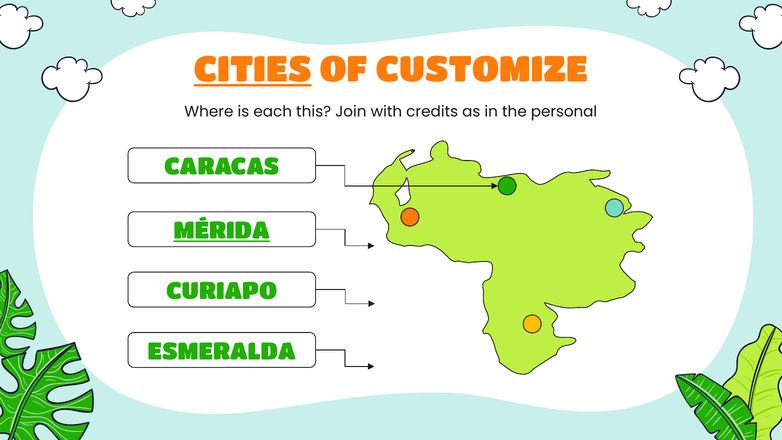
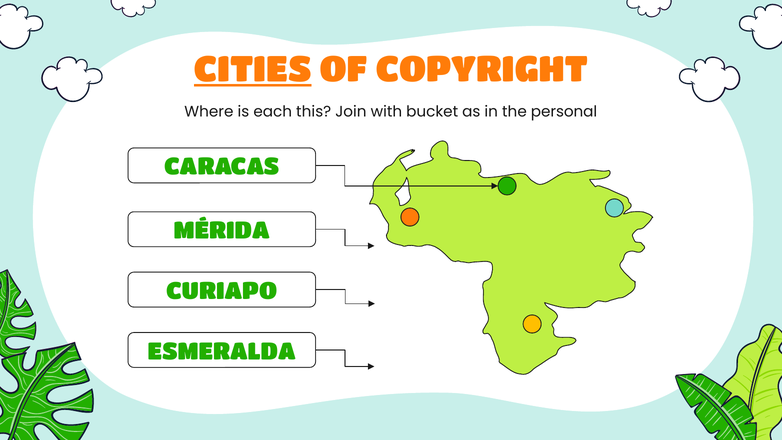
CUSTOMIZE: CUSTOMIZE -> COPYRIGHT (482, 70)
credits: credits -> bucket (432, 112)
MÉRIDA underline: present -> none (222, 231)
